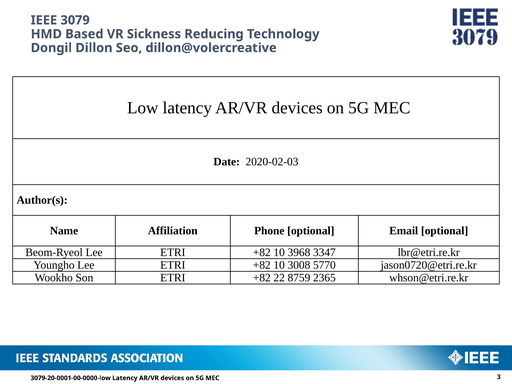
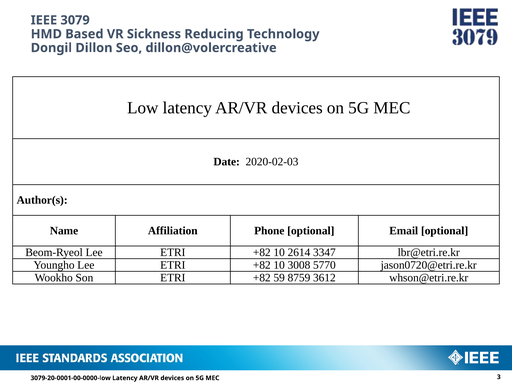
3968: 3968 -> 2614 (299, 252)
22: 22 -> 59 (279, 278)
2365: 2365 -> 3612 (324, 278)
